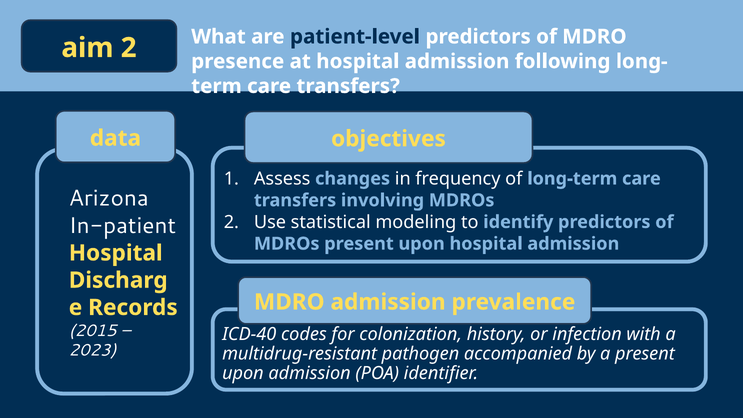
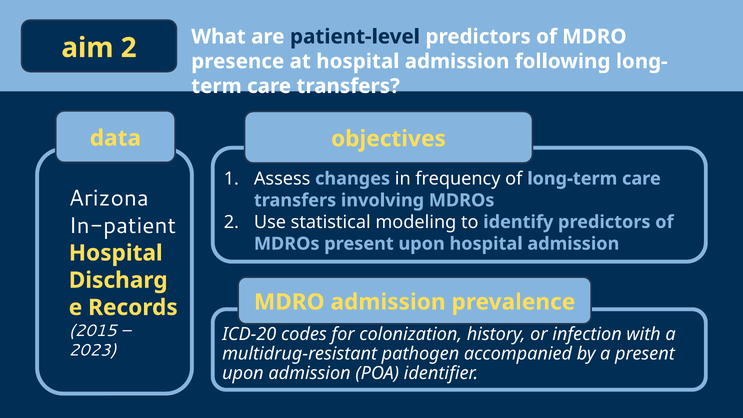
ICD-40: ICD-40 -> ICD-20 (249, 334)
